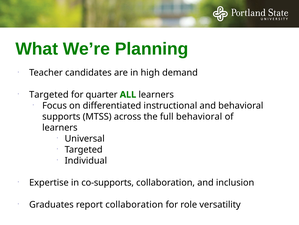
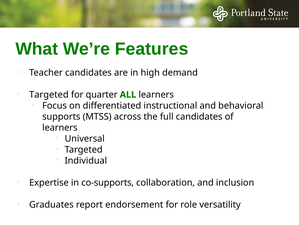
Planning: Planning -> Features (152, 49)
full behavioral: behavioral -> candidates (199, 116)
report collaboration: collaboration -> endorsement (134, 204)
